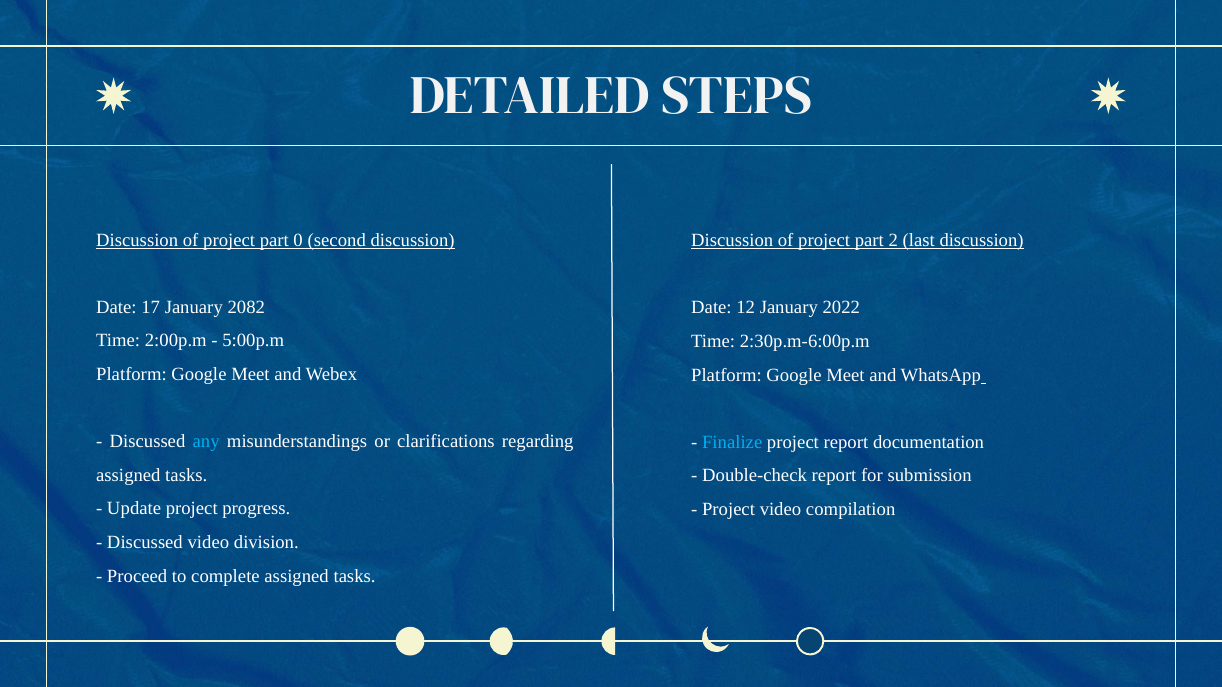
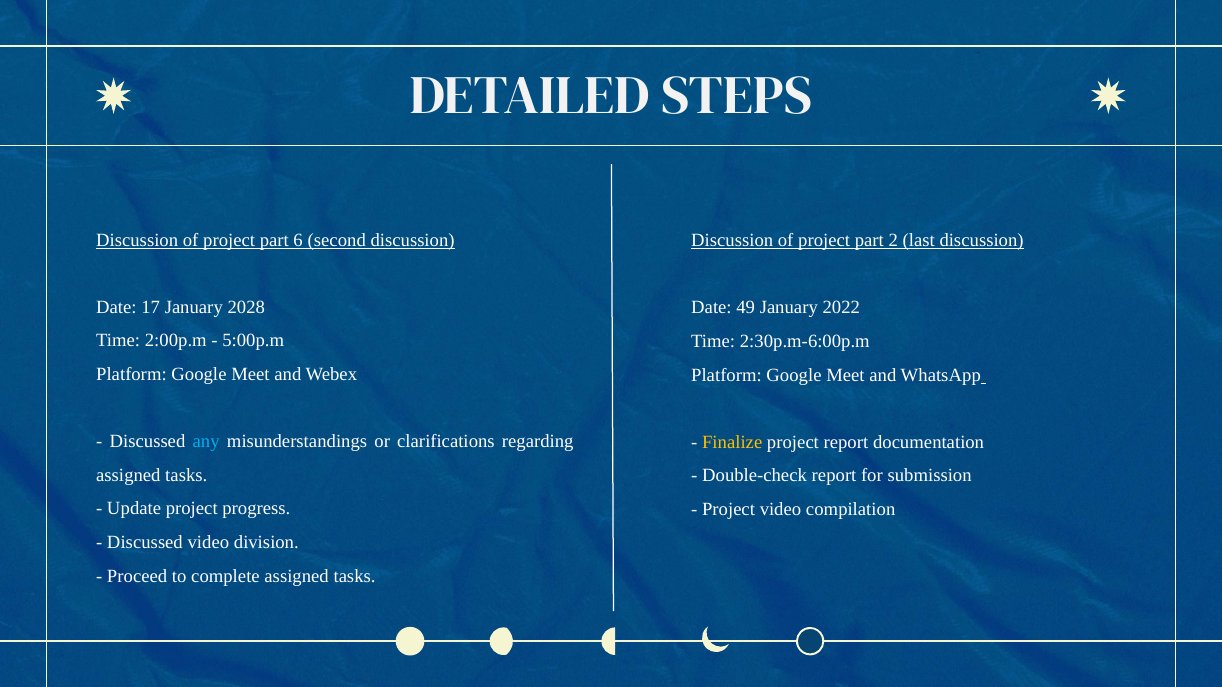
0: 0 -> 6 (298, 240)
2082: 2082 -> 2028 (246, 307)
12: 12 -> 49 (746, 308)
Finalize colour: light blue -> yellow (732, 442)
